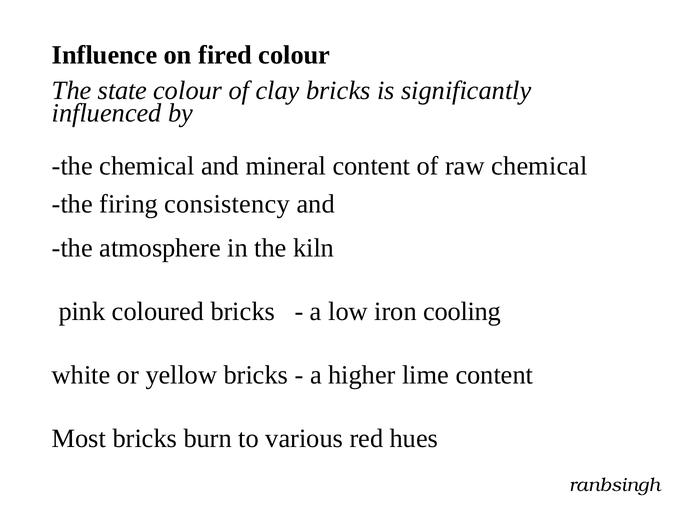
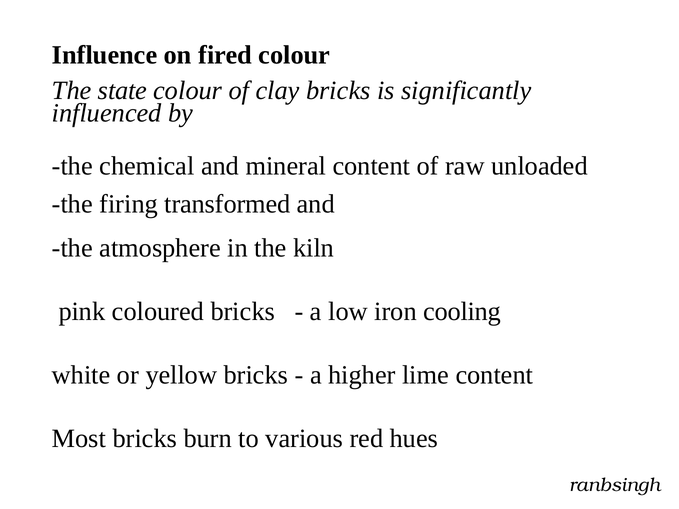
raw chemical: chemical -> unloaded (540, 166)
consistency: consistency -> transformed (227, 204)
